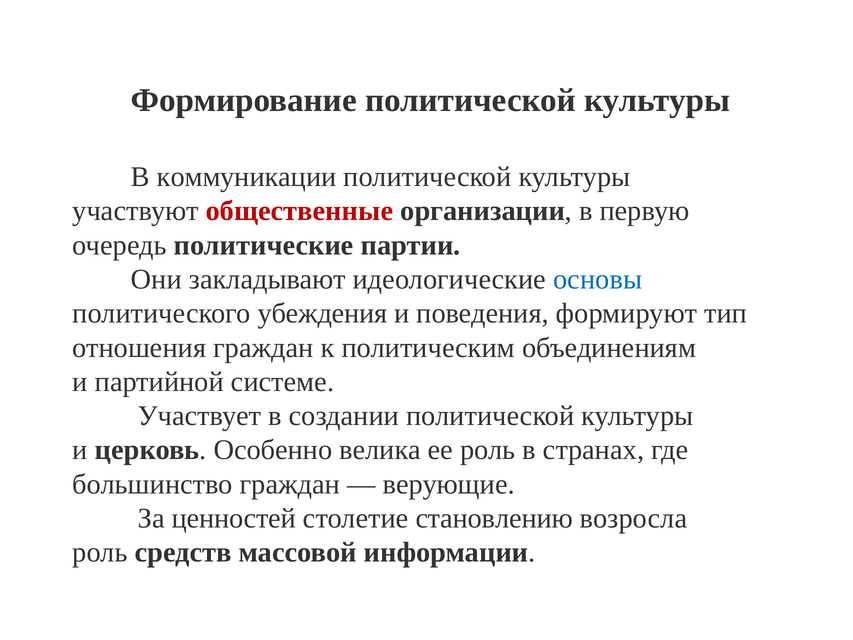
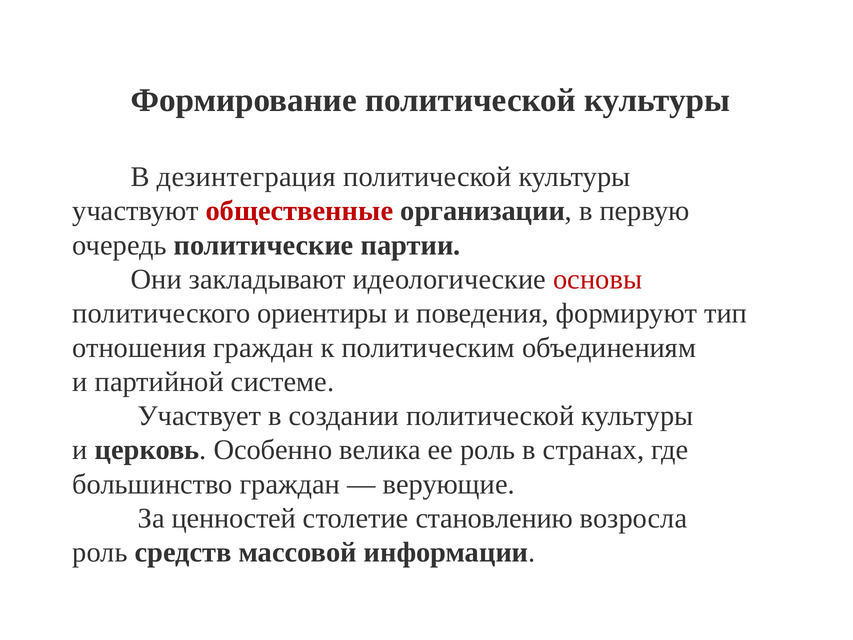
коммуникации: коммуникации -> дезинтеграция (246, 177)
основы colour: blue -> red (598, 279)
убеждения: убеждения -> ориентиры (322, 313)
